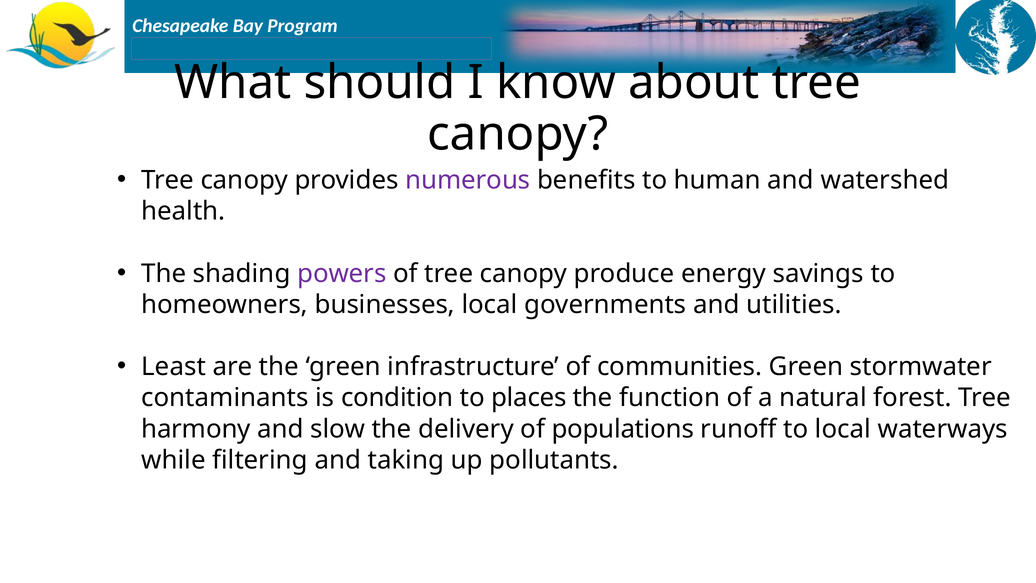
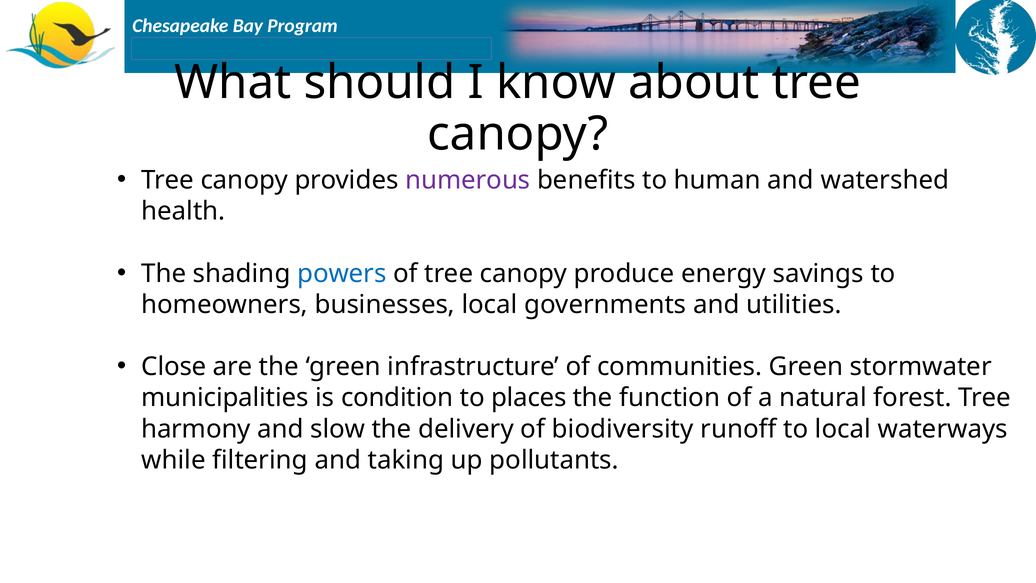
powers colour: purple -> blue (342, 273)
Least: Least -> Close (174, 367)
contaminants: contaminants -> municipalities (225, 398)
populations: populations -> biodiversity (623, 429)
